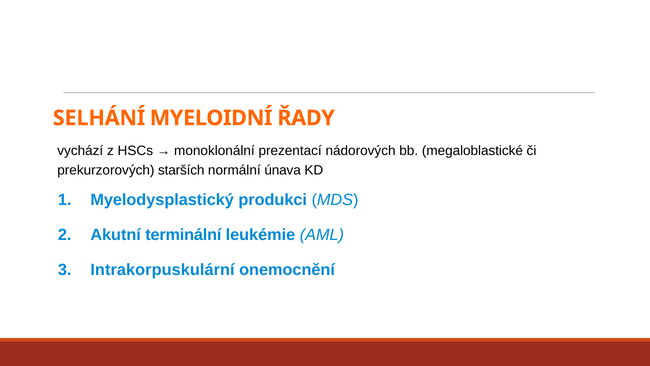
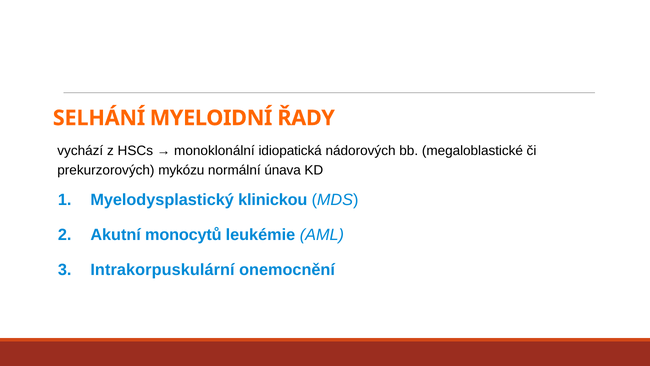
prezentací: prezentací -> idiopatická (290, 151)
starších: starších -> mykózu (181, 170)
produkci: produkci -> klinickou (273, 200)
terminální: terminální -> monocytů (183, 235)
